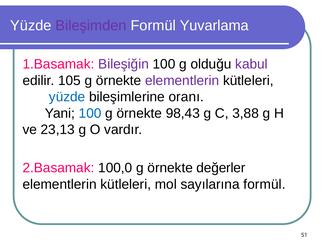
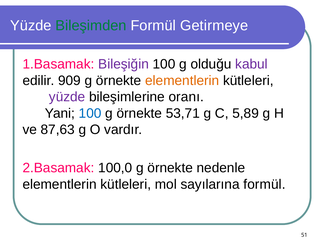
Bileşimden colour: purple -> green (91, 26)
Yuvarlama: Yuvarlama -> Getirmeye (214, 26)
105: 105 -> 909 (69, 80)
elementlerin colour: purple -> orange (182, 80)
yüzde colour: blue -> purple (67, 97)
98,43: 98,43 -> 53,71 (183, 113)
3,88: 3,88 -> 5,89 (246, 113)
23,13: 23,13 -> 87,63 (58, 129)
değerler: değerler -> nedenle (221, 167)
